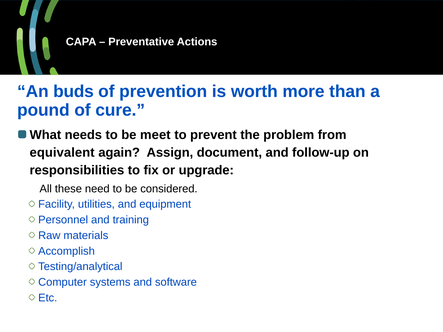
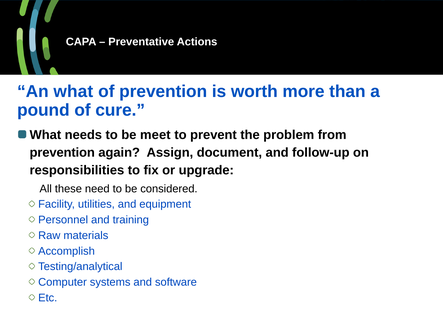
An buds: buds -> what (73, 92)
equivalent: equivalent -> prevention (62, 153)
